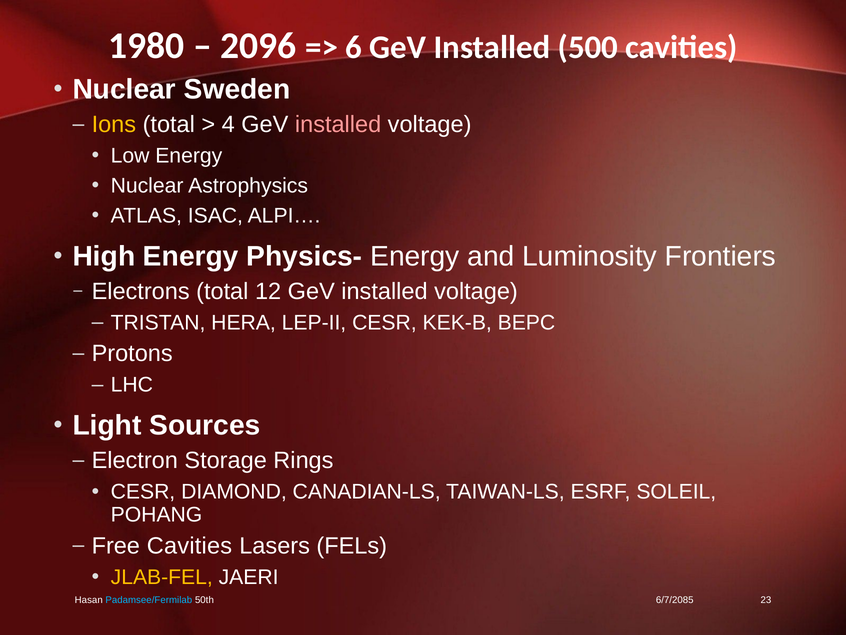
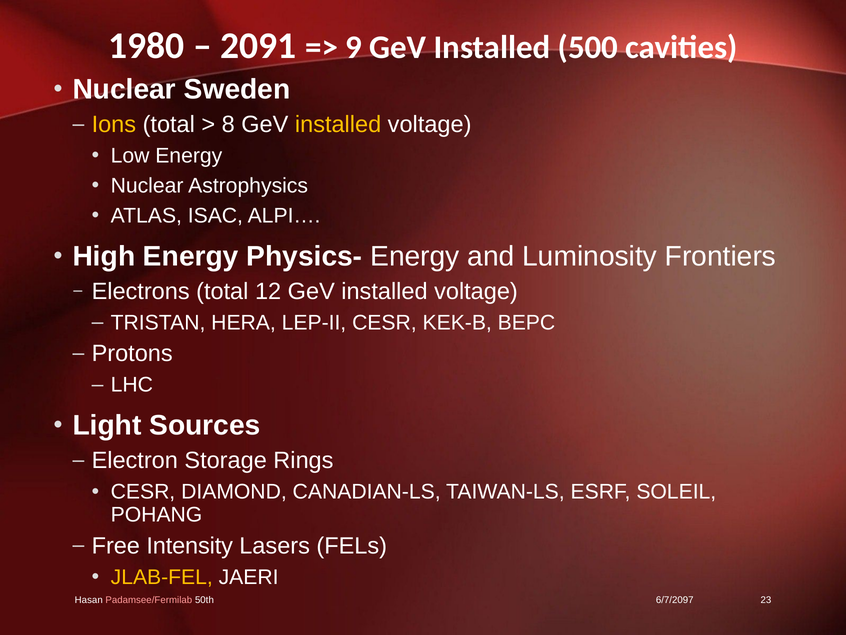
2096: 2096 -> 2091 (258, 46)
6: 6 -> 9 (354, 47)
4: 4 -> 8 (228, 124)
installed colour: pink -> yellow (338, 124)
Free Cavities: Cavities -> Intensity (190, 546)
Padamsee/Fermilab colour: light blue -> pink (149, 600)
6/7/2085: 6/7/2085 -> 6/7/2097 (675, 600)
